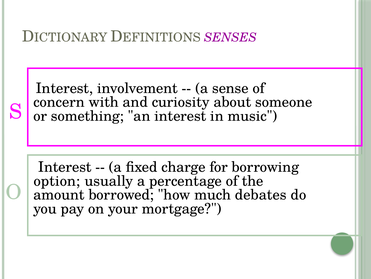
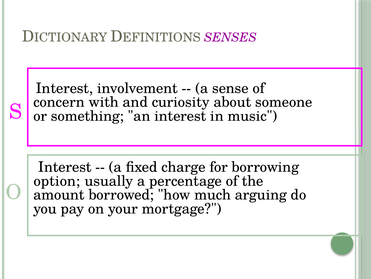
debates: debates -> arguing (261, 194)
